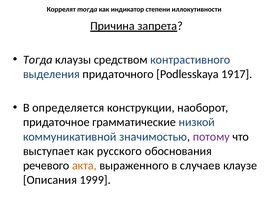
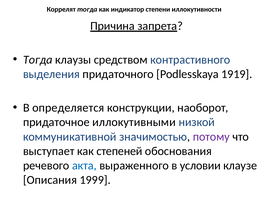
1917: 1917 -> 1919 (237, 74)
грамматические: грамматические -> иллокутивными (134, 122)
русского: русского -> степеней (119, 151)
акта colour: orange -> blue (84, 165)
случаев: случаев -> условии (200, 165)
